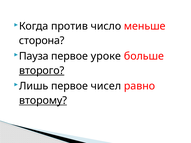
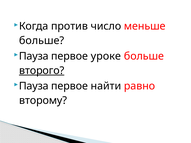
сторона: сторона -> больше (42, 41)
Лишь: Лишь -> Пауза (34, 86)
чисел: чисел -> найти (106, 86)
второму underline: present -> none (43, 101)
